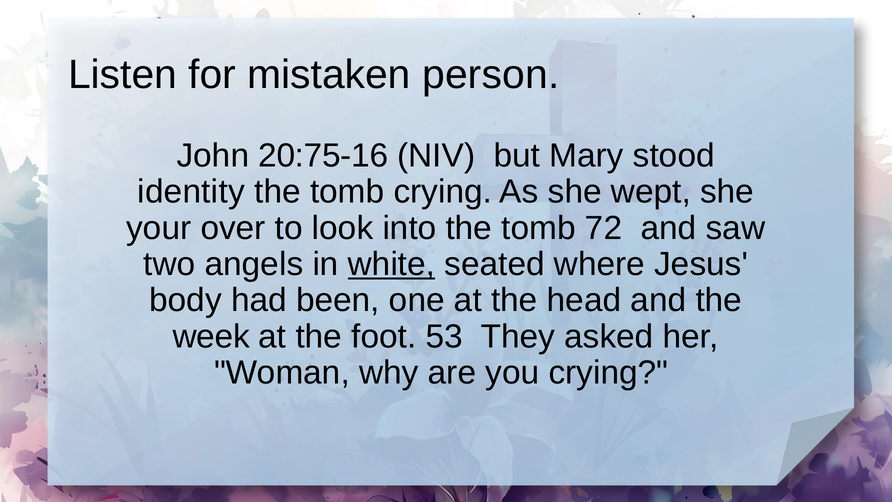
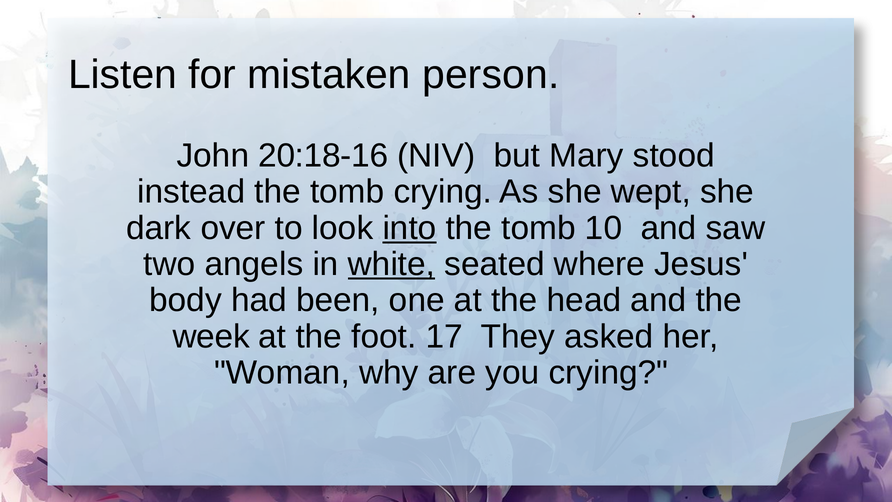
20:75-16: 20:75-16 -> 20:18-16 (323, 156)
identity: identity -> instead (191, 192)
your: your -> dark (159, 228)
into underline: none -> present (409, 228)
72: 72 -> 10 (604, 228)
53: 53 -> 17 (444, 336)
